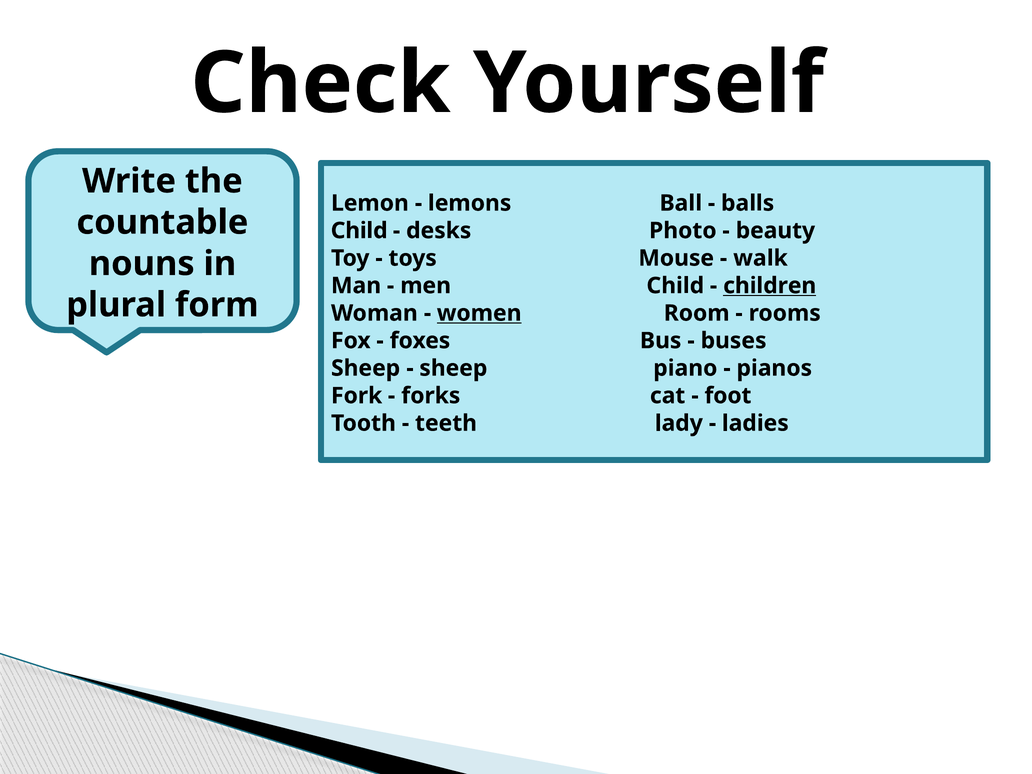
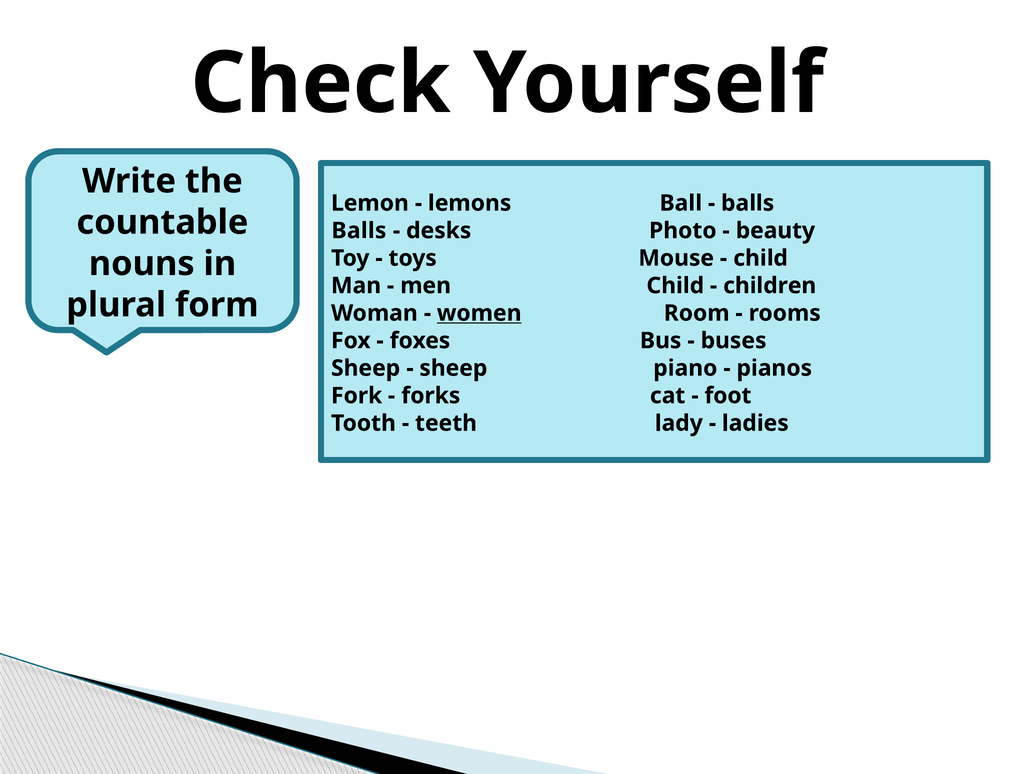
Child: Child -> Balls (359, 231)
walk: walk -> child (761, 258)
children underline: present -> none (770, 286)
